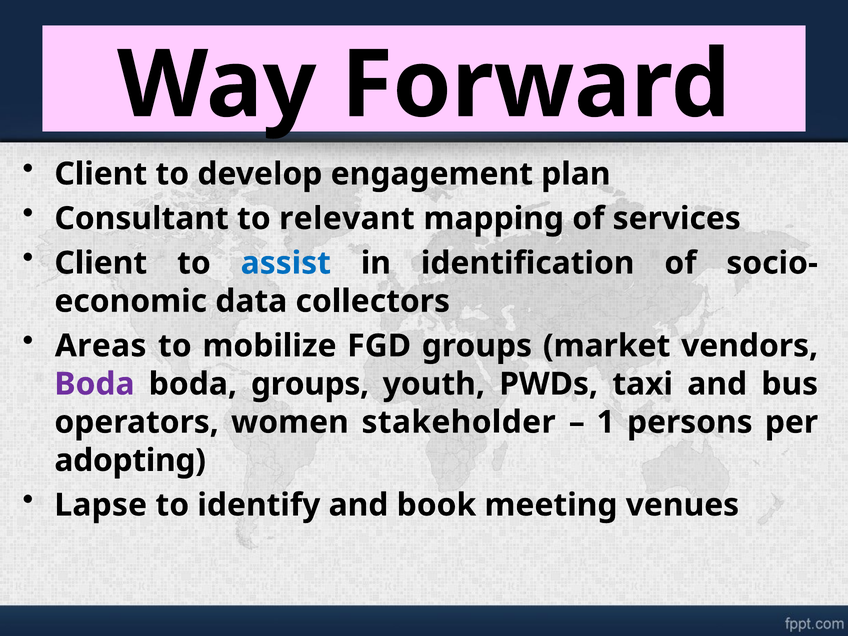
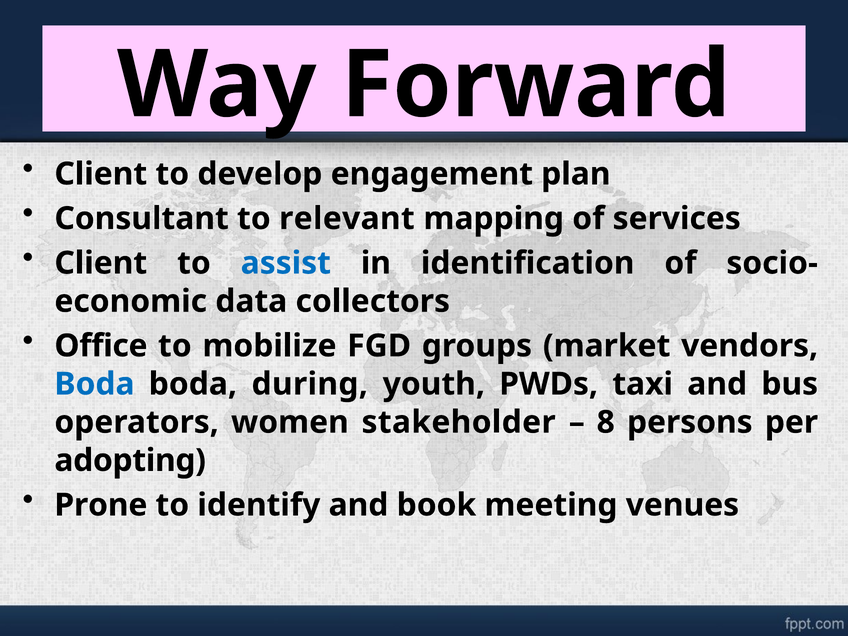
Areas: Areas -> Office (101, 346)
Boda colour: purple -> blue (94, 384)
boda groups: groups -> during (310, 384)
1: 1 -> 8 (606, 422)
Lapse: Lapse -> Prone (101, 505)
